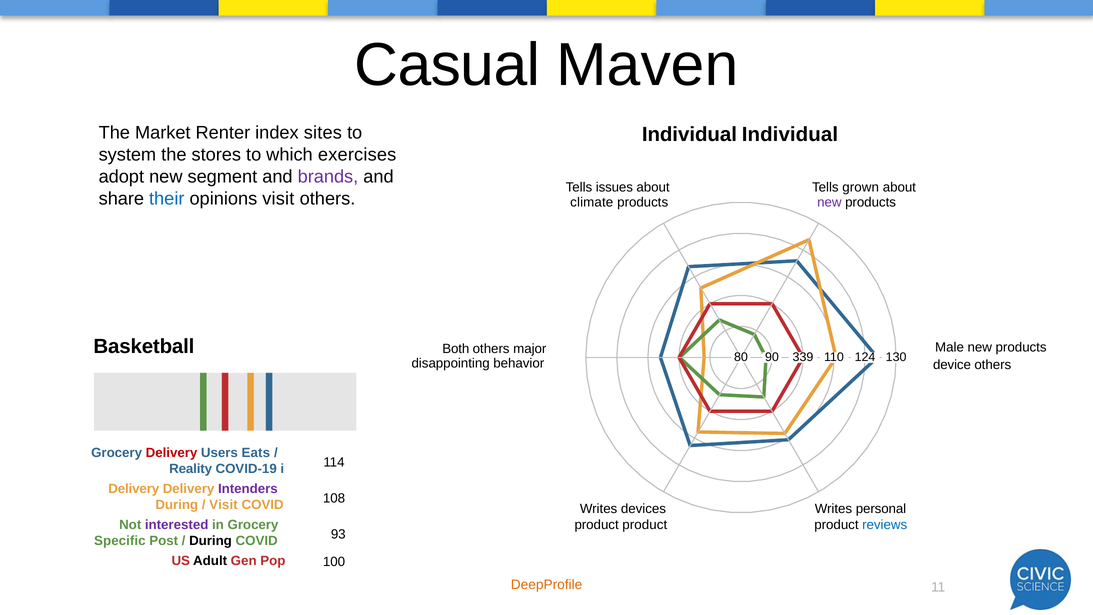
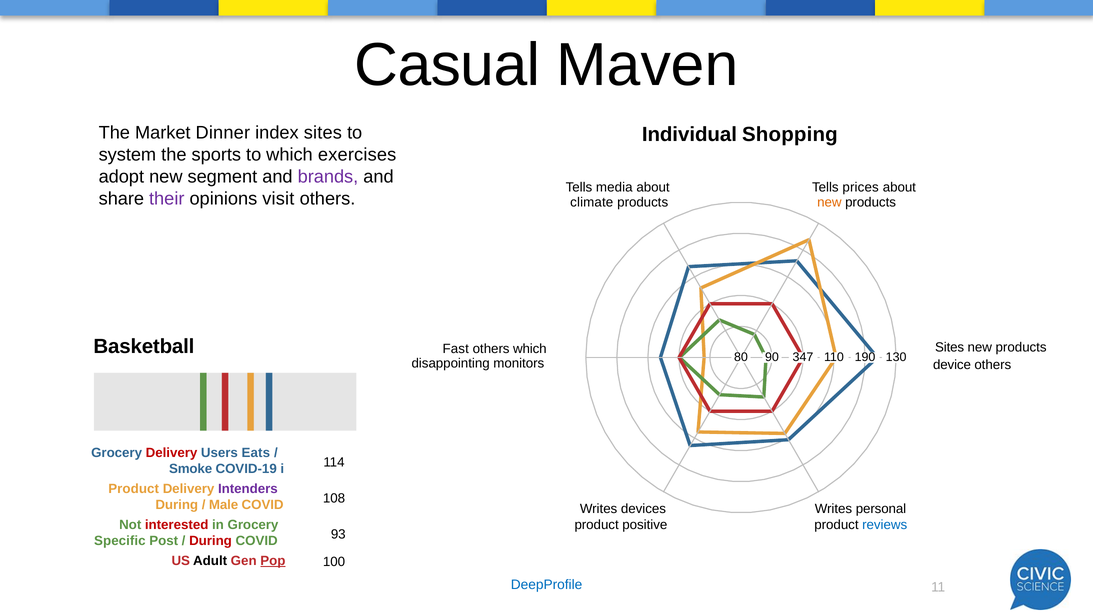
Renter: Renter -> Dinner (223, 133)
Individual Individual: Individual -> Shopping (790, 134)
stores: stores -> sports (216, 155)
issues: issues -> media (614, 187)
grown: grown -> prices (861, 187)
their colour: blue -> purple (167, 199)
new colour: purple -> orange (829, 202)
Male: Male -> Sites (950, 347)
Both: Both -> Fast (456, 349)
others major: major -> which (530, 349)
339: 339 -> 347 (803, 357)
124: 124 -> 190 (865, 357)
behavior: behavior -> monitors (519, 363)
Reality: Reality -> Smoke (191, 469)
Delivery: Delivery -> Product (134, 489)
Visit: Visit -> Male (224, 505)
interested colour: purple -> red (177, 524)
product product: product -> positive (645, 525)
During colour: black -> red (211, 541)
Pop underline: none -> present (273, 560)
DeepProfile colour: orange -> blue (547, 584)
